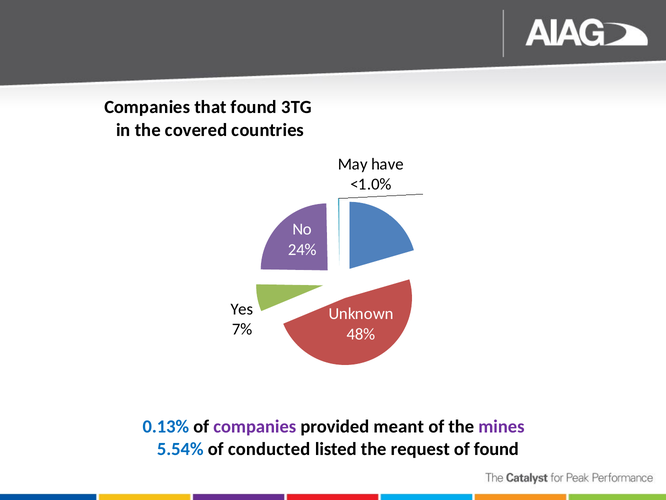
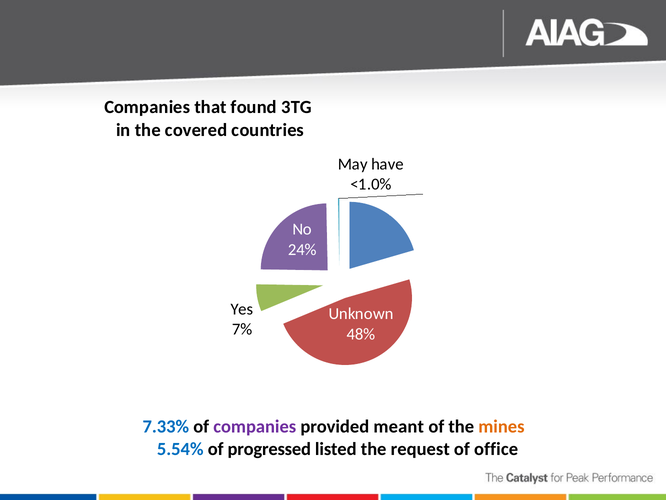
0.13%: 0.13% -> 7.33% (166, 426)
mines colour: purple -> orange (501, 426)
conducted: conducted -> progressed (269, 449)
of found: found -> office (496, 449)
